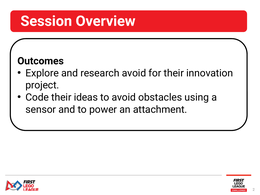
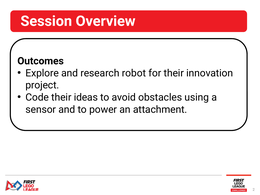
research avoid: avoid -> robot (134, 73)
